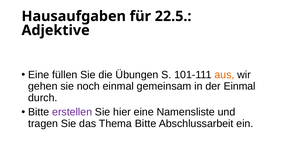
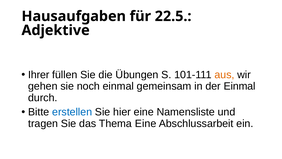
Eine: Eine -> Ihrer (39, 75)
erstellen colour: purple -> blue (72, 112)
Thema Bitte: Bitte -> Eine (146, 123)
